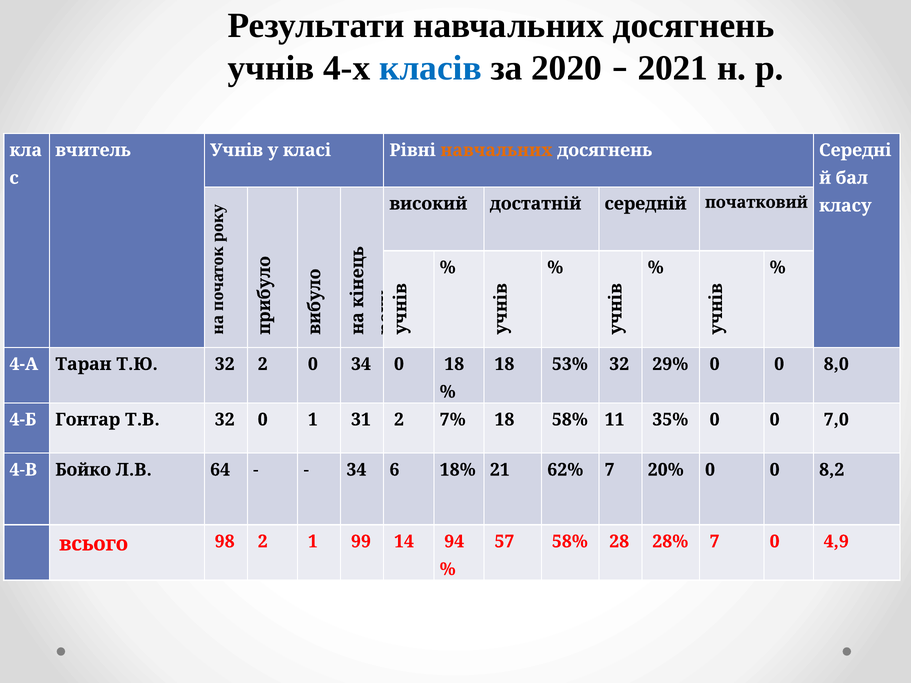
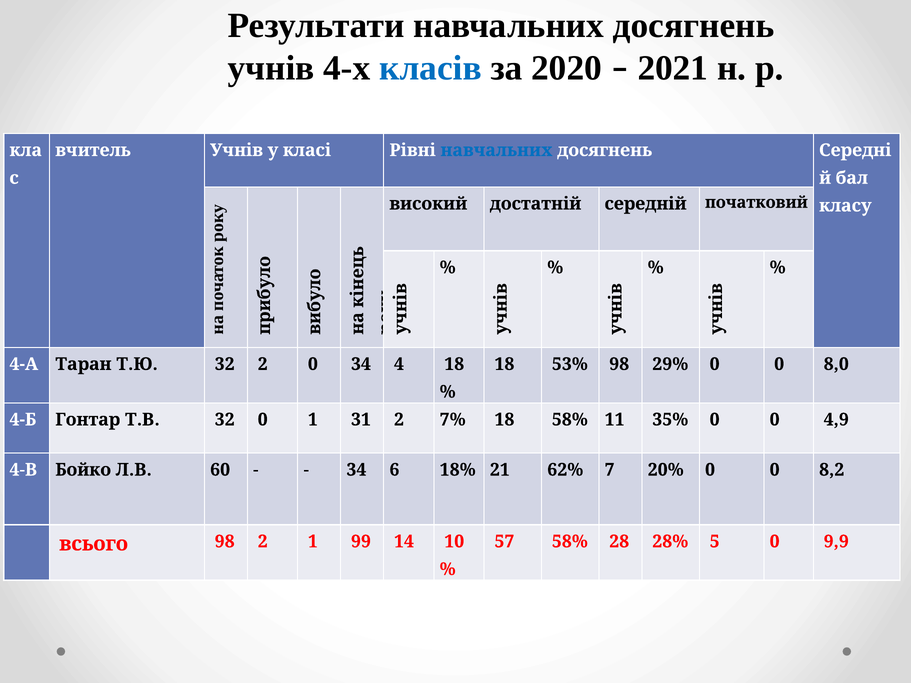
навчальних colour: orange -> blue (497, 150)
34 0: 0 -> 4 (399, 364)
53% 32: 32 -> 98 (619, 364)
7,0: 7,0 -> 4,9 (836, 420)
64: 64 -> 60 (220, 470)
28% 7: 7 -> 5 (715, 542)
4,9: 4,9 -> 9,9 (836, 542)
94: 94 -> 10 (454, 542)
